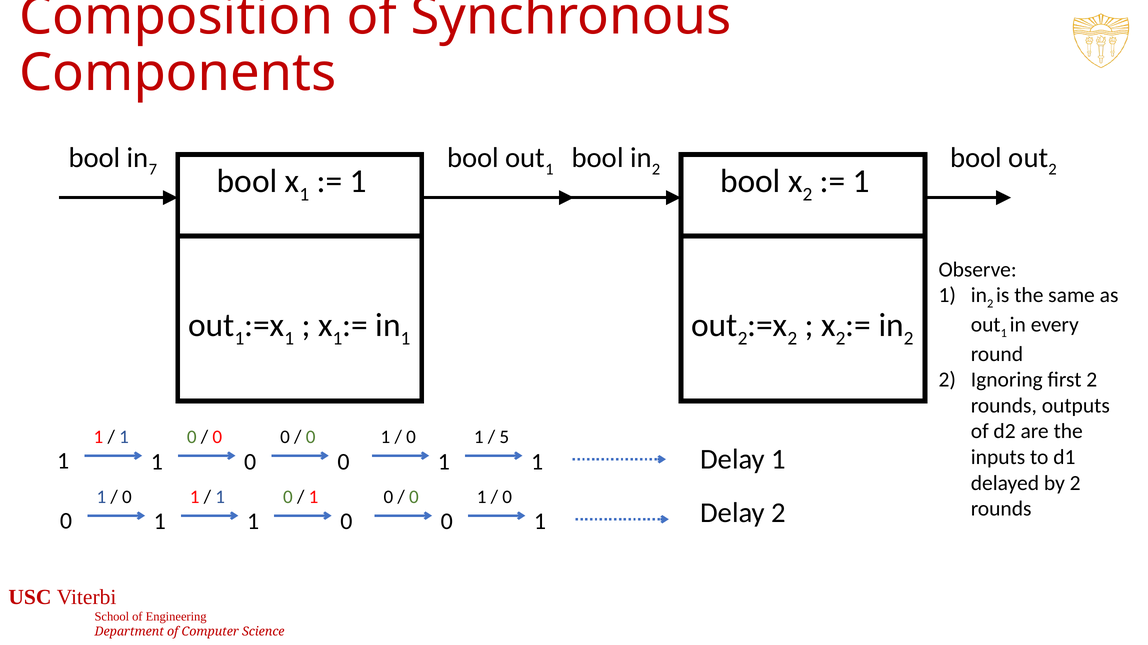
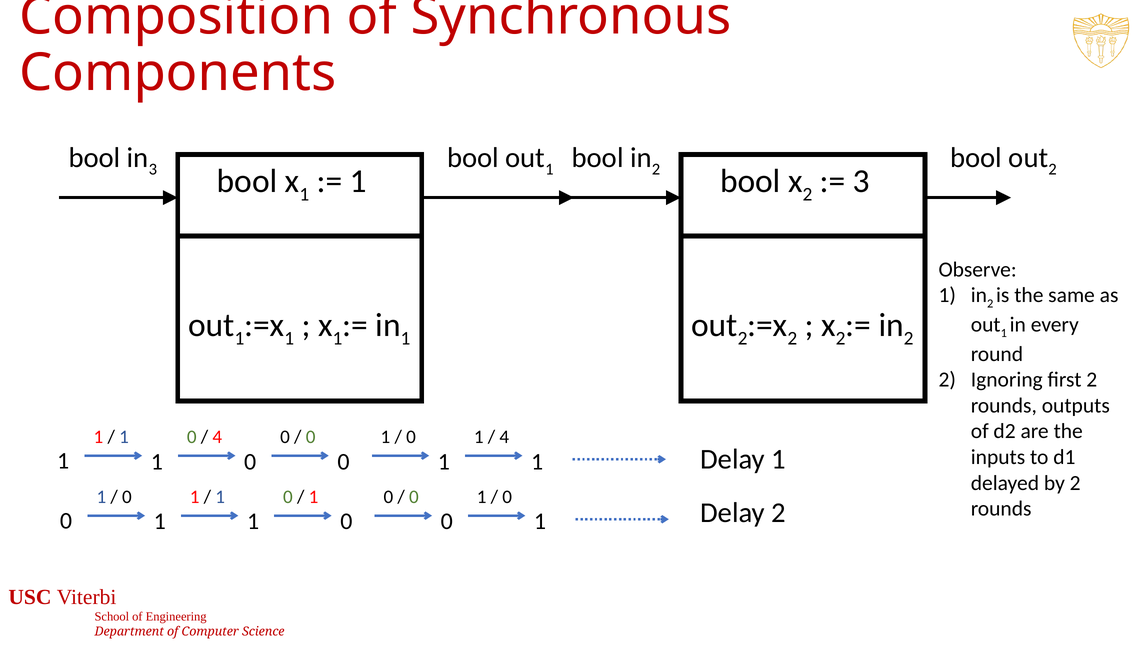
in 7: 7 -> 3 (153, 169)
1: 1 -> 3 (861, 181)
0: 0 -> 4 (217, 437)
5: 5 -> 4 (504, 437)
